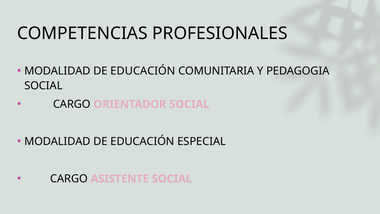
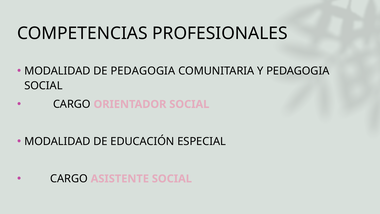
EDUCACIÓN: EDUCACIÓN -> PEDAGOGIA (143, 71)
